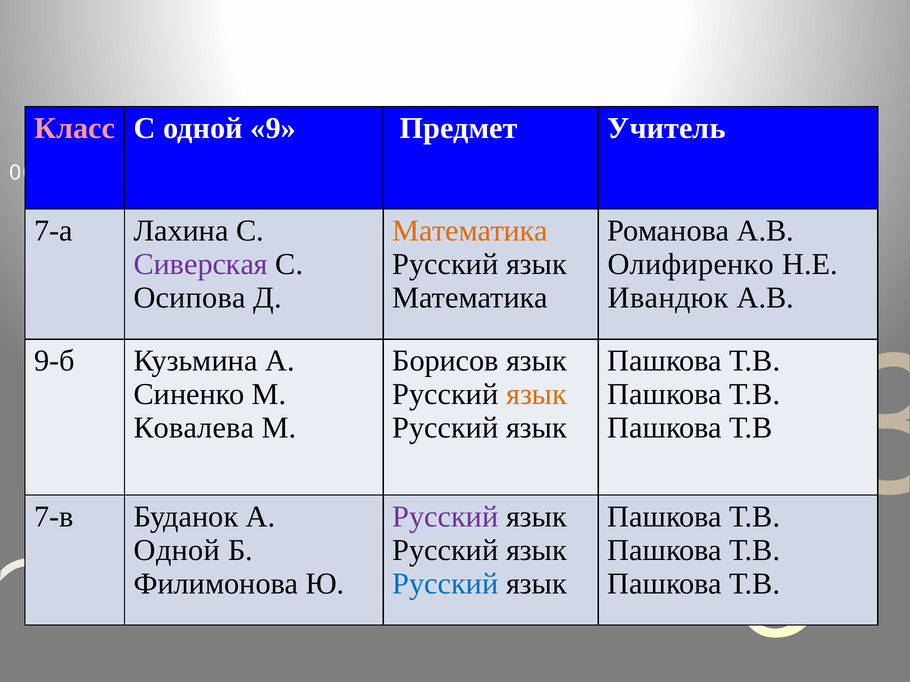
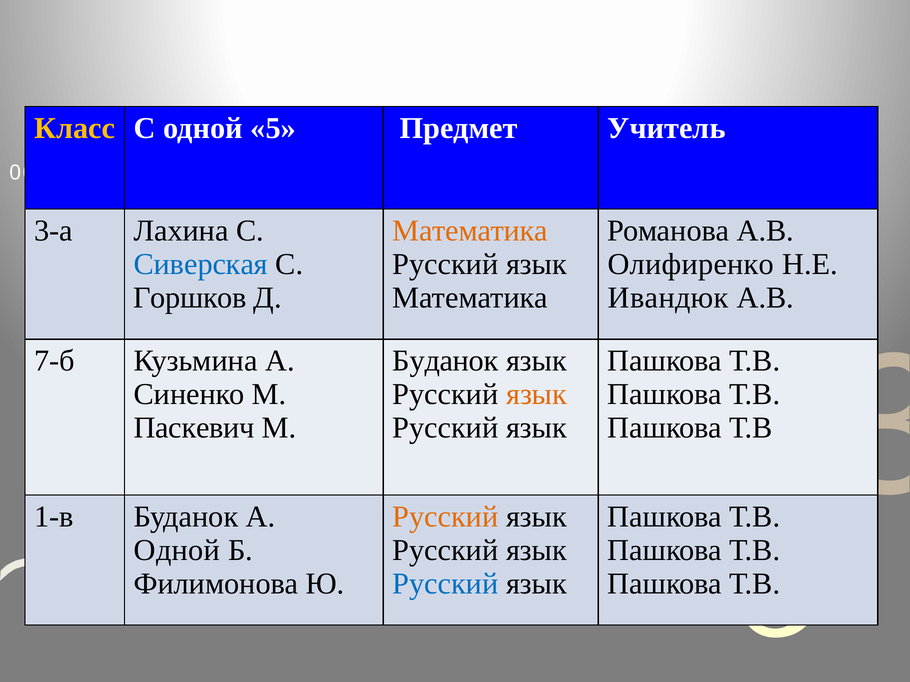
Класс colour: pink -> yellow (75, 128)
одной 9: 9 -> 5 (273, 128)
7-а: 7-а -> 3-а (53, 231)
Сиверская colour: purple -> blue (201, 264)
Осипова: Осипова -> Горшков (190, 298)
9-б: 9-б -> 7-б (54, 361)
Борисов: Борисов -> Буданок (445, 361)
Ковалева: Ковалева -> Паскевич (194, 428)
7-в: 7-в -> 1-в (54, 517)
Русский colour: purple -> orange (445, 517)
